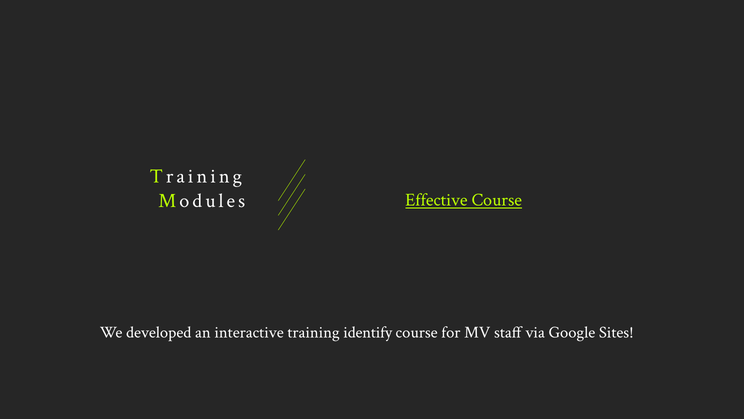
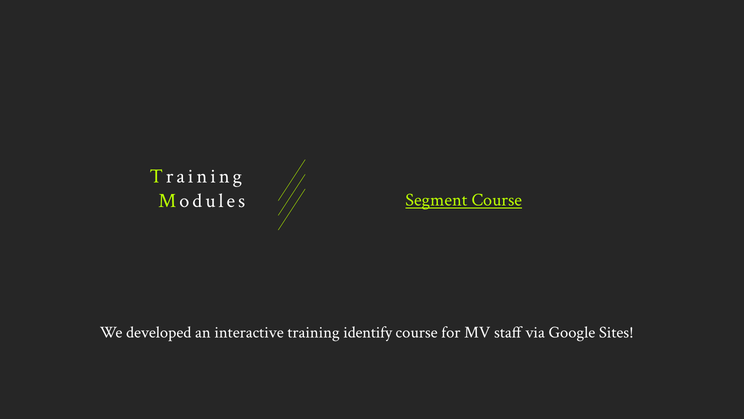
Effective: Effective -> Segment (436, 199)
